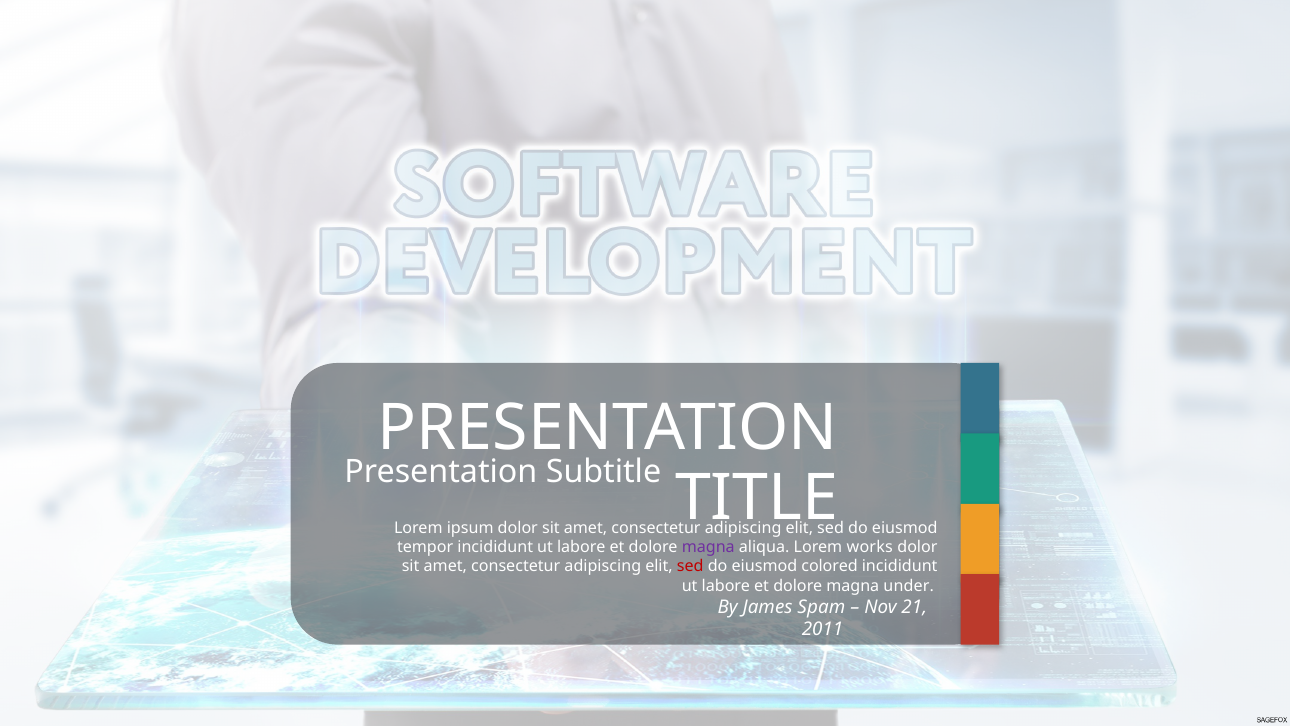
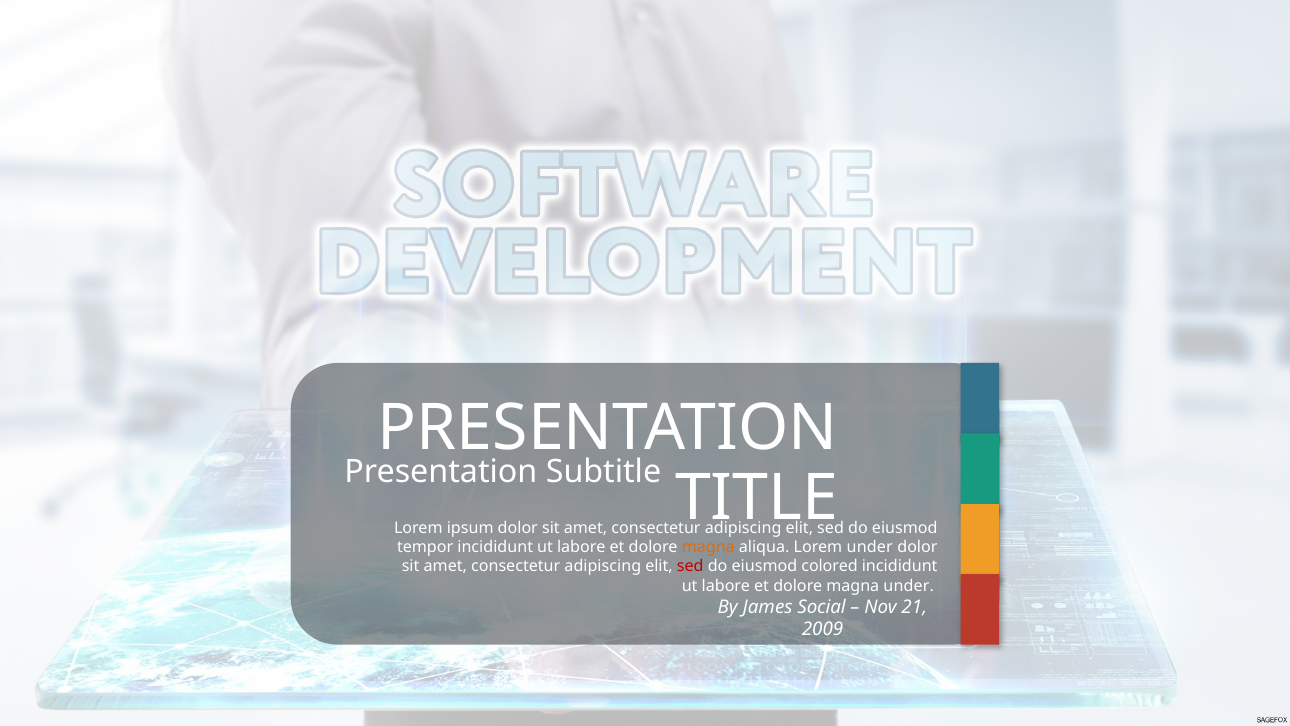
magna colour: purple -> orange (708, 547)
Lorem works: works -> under (870, 547)
Spam: Spam -> Social (822, 607)
2011: 2011 -> 2009 (823, 629)
